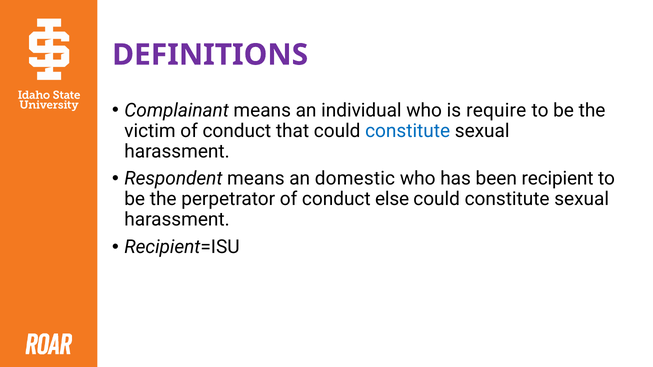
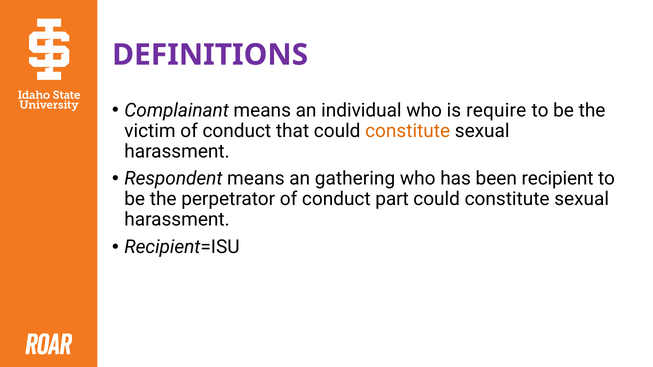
constitute colour: blue -> orange (408, 131)
domestic: domestic -> gathering (355, 179)
else: else -> part (392, 199)
